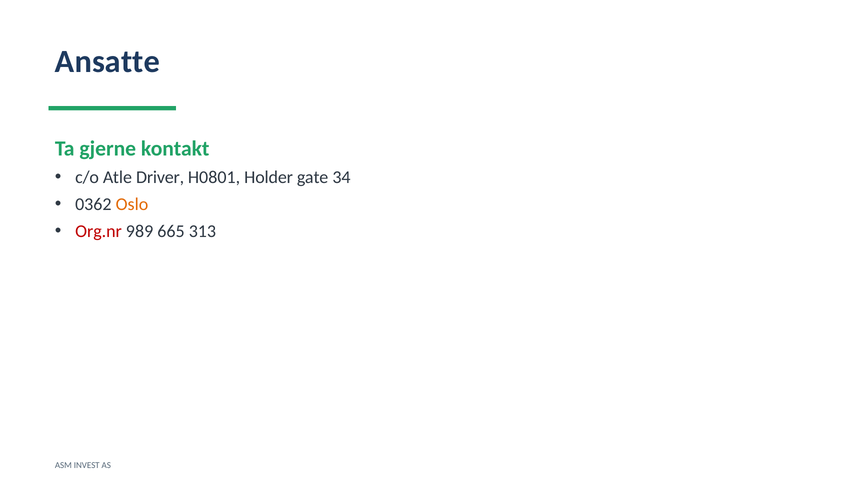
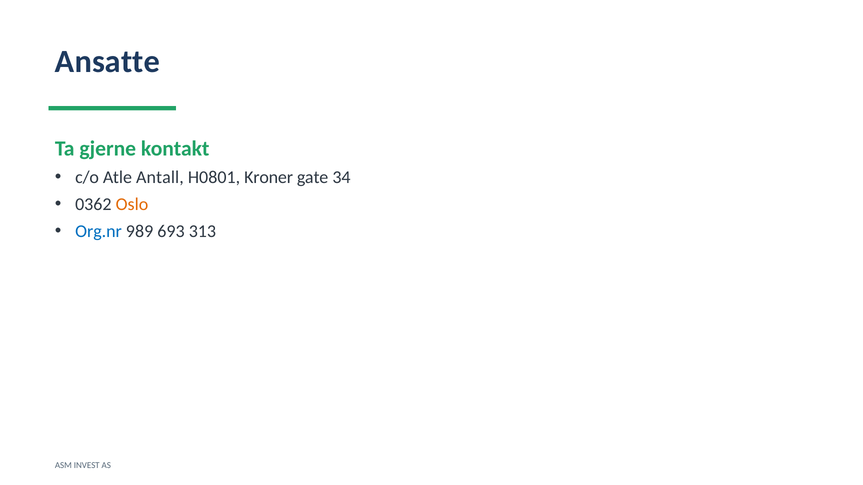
Driver: Driver -> Antall (160, 177)
Holder: Holder -> Kroner (269, 177)
Org.nr colour: red -> blue (99, 231)
665: 665 -> 693 (171, 231)
